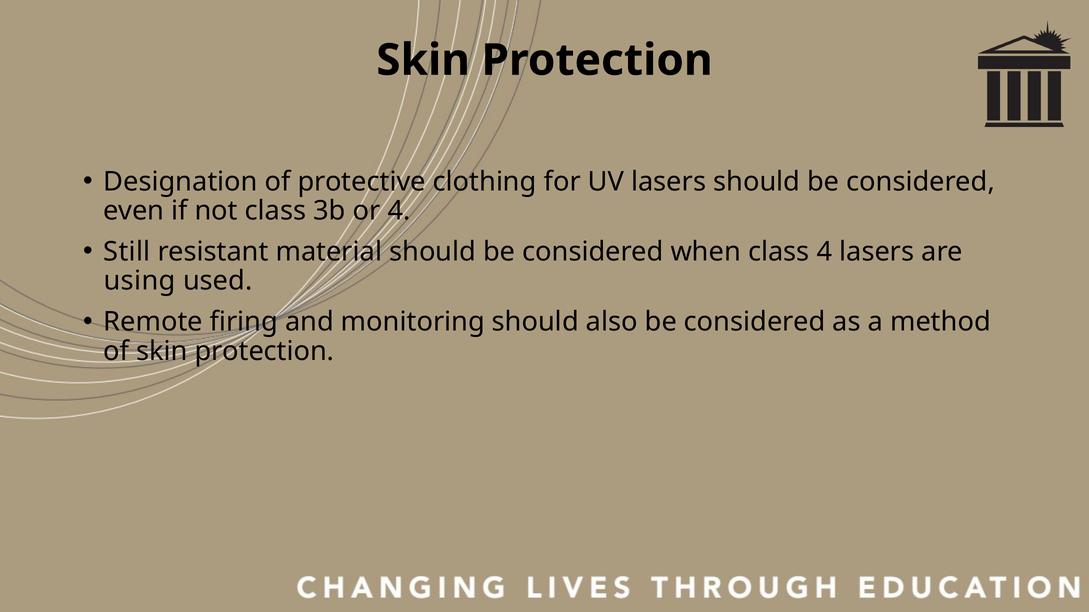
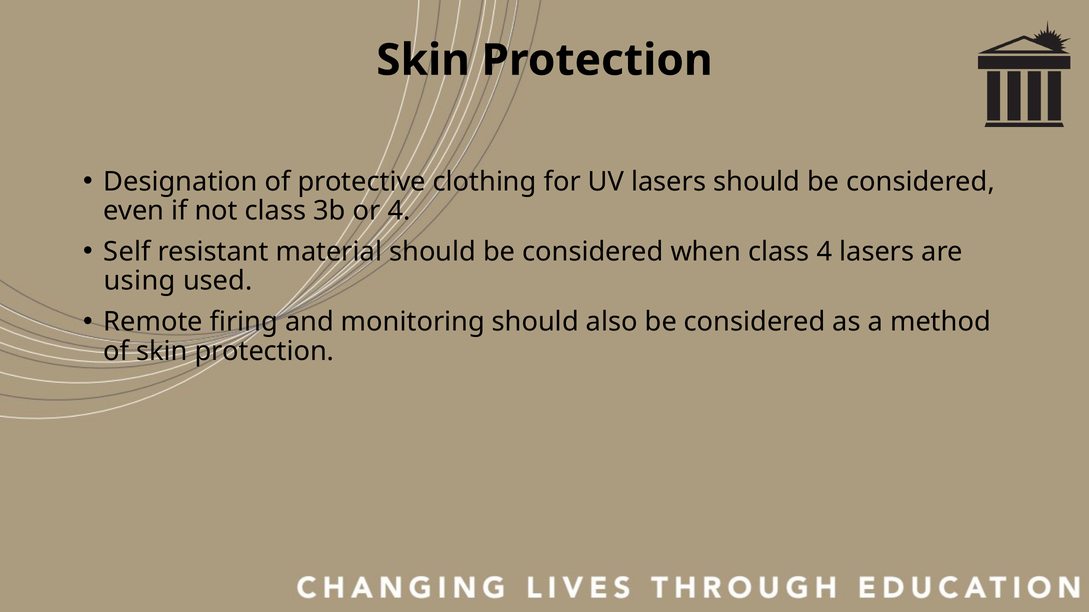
Still: Still -> Self (127, 252)
